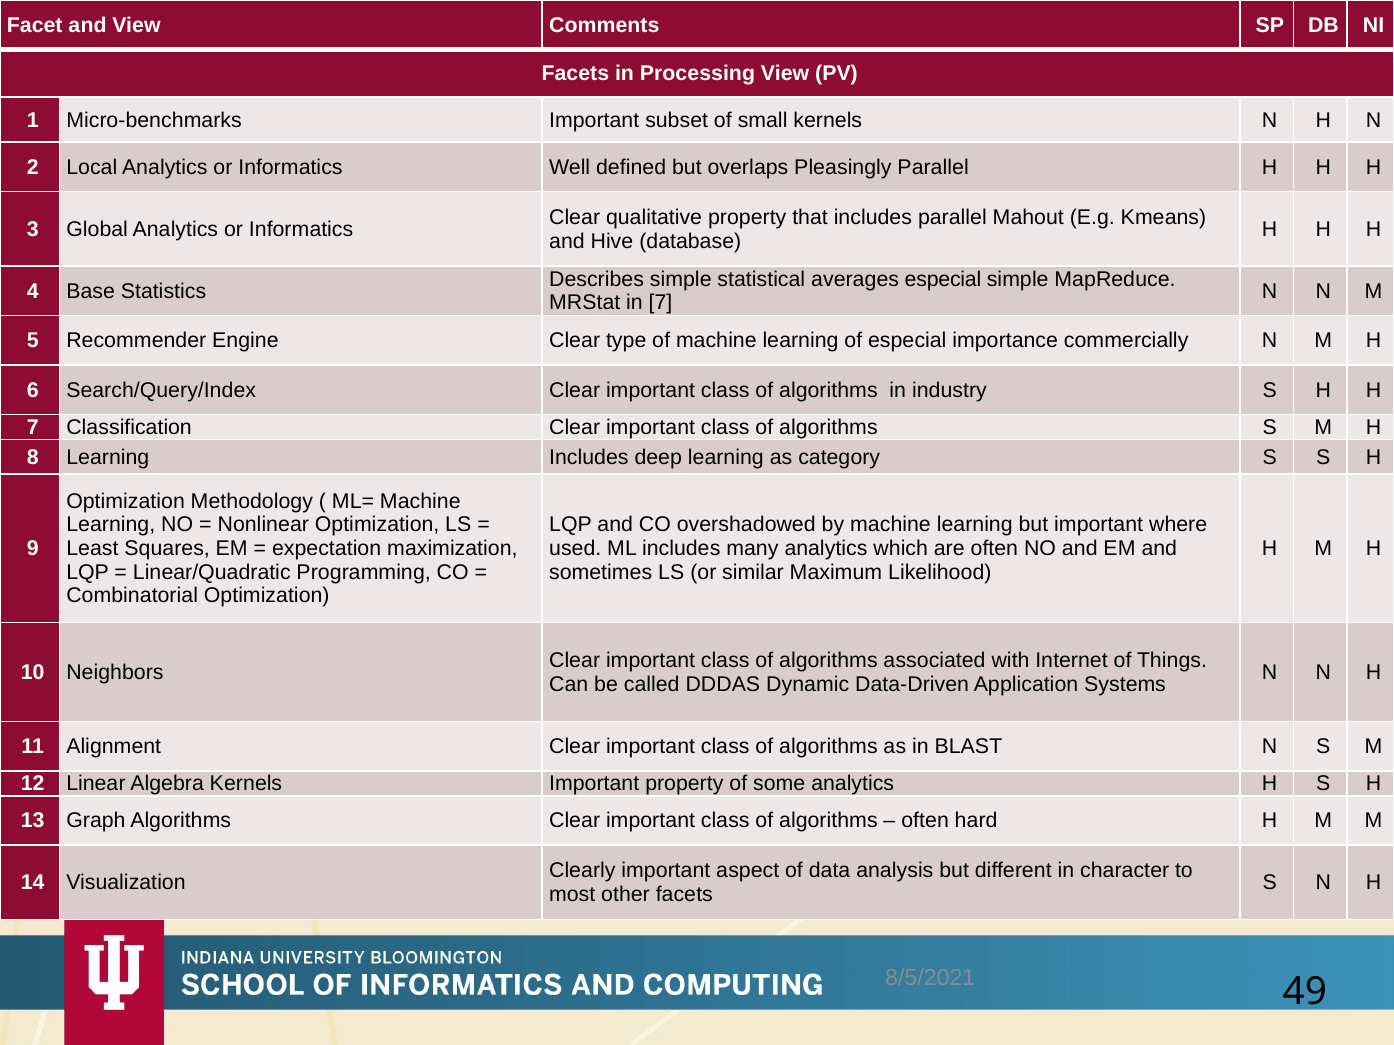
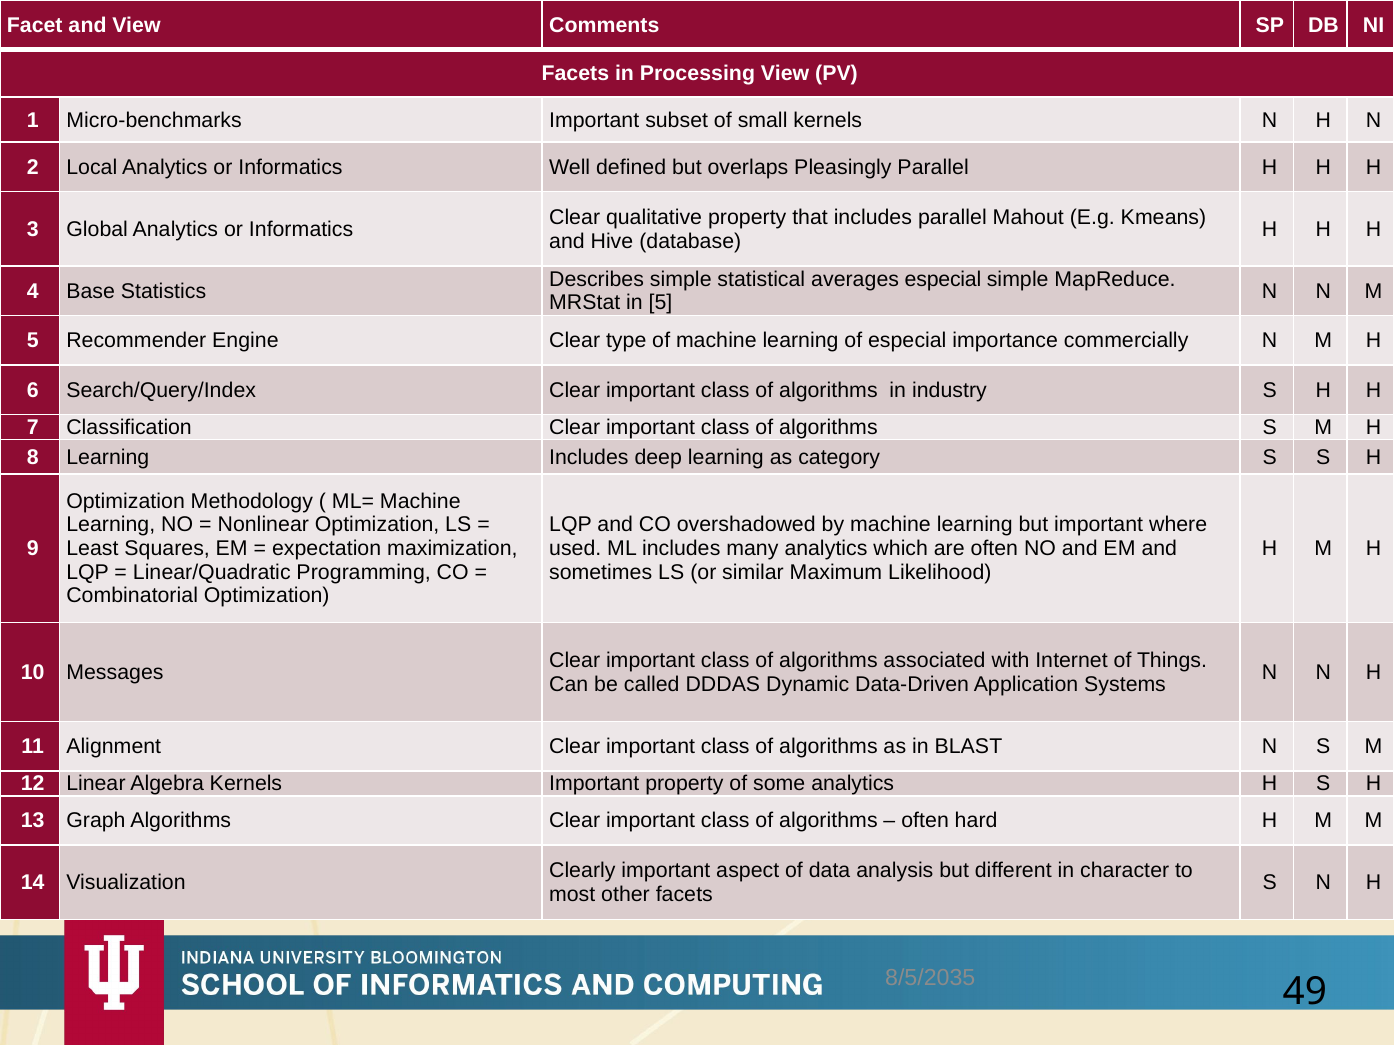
in 7: 7 -> 5 (661, 303)
Neighbors: Neighbors -> Messages (115, 673)
8/5/2021: 8/5/2021 -> 8/5/2035 (930, 978)
